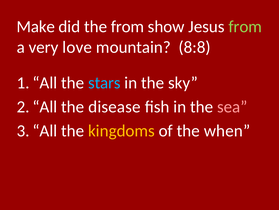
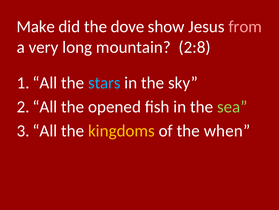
the from: from -> dove (128, 27)
from colour: light green -> pink (245, 27)
love: love -> long (77, 47)
8:8: 8:8 -> 2:8 (195, 47)
disease: disease -> opened (115, 106)
sea colour: pink -> light green (232, 106)
